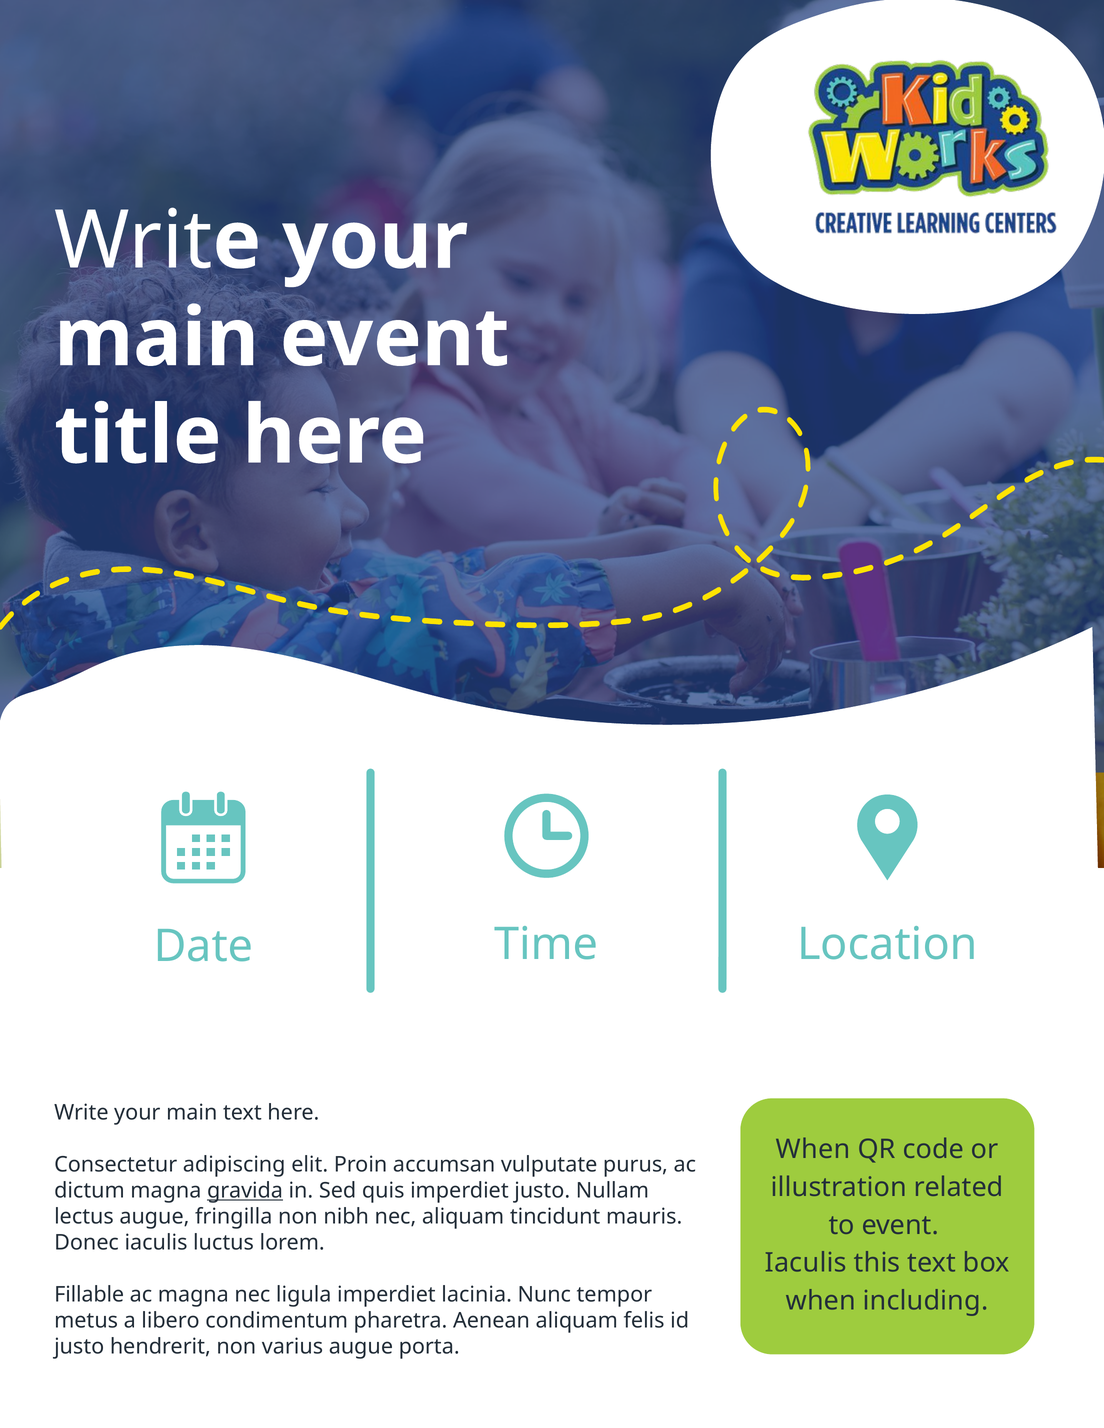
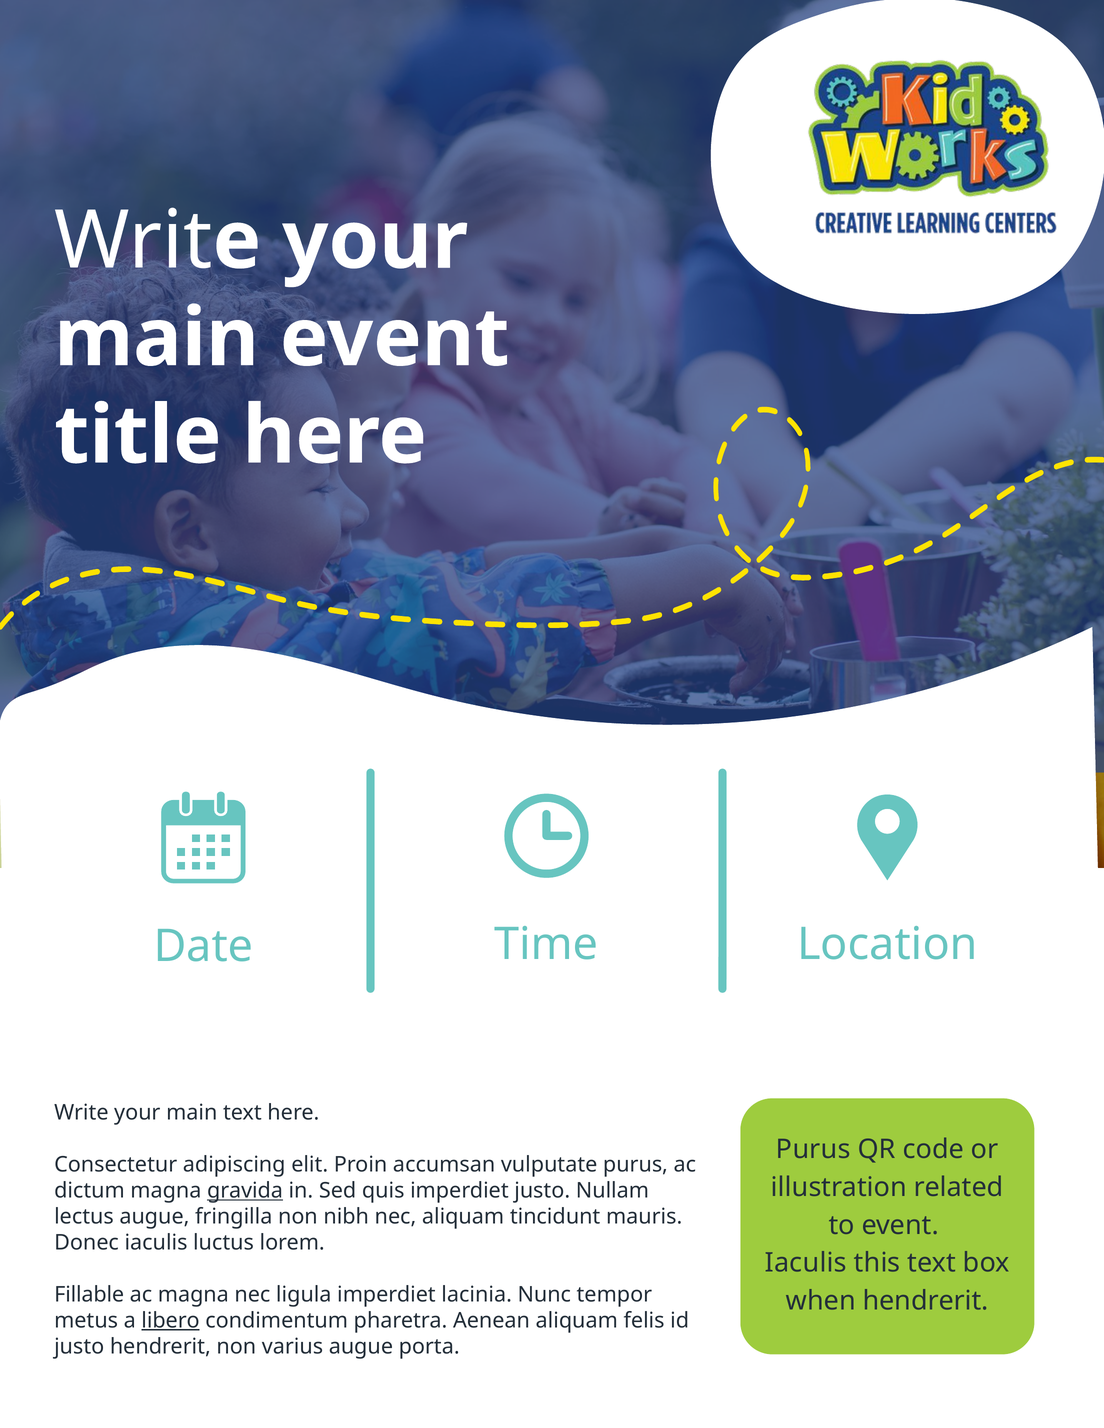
When: When -> Purus (813, 1150)
when including: including -> hendrerit (926, 1302)
libero underline: none -> present (171, 1321)
